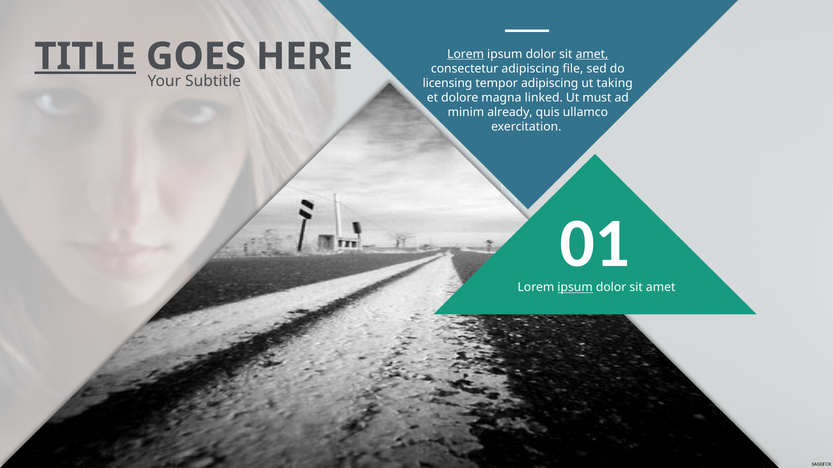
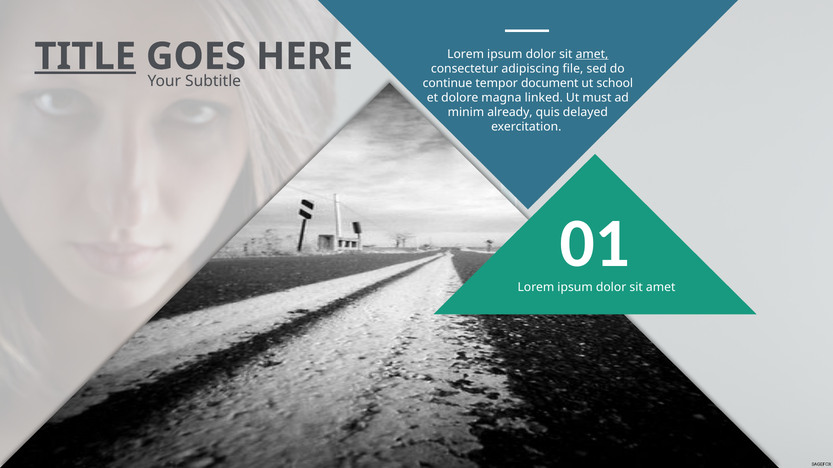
Lorem underline: present -> none (466, 54)
licensing: licensing -> continue (447, 83)
tempor adipiscing: adipiscing -> document (550, 83)
taking: taking -> school (615, 83)
ullamco: ullamco -> delayed (585, 112)
ipsum underline: present -> none (575, 288)
